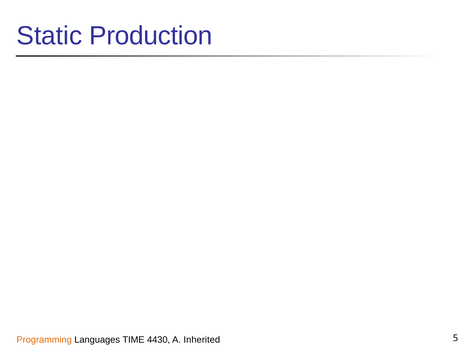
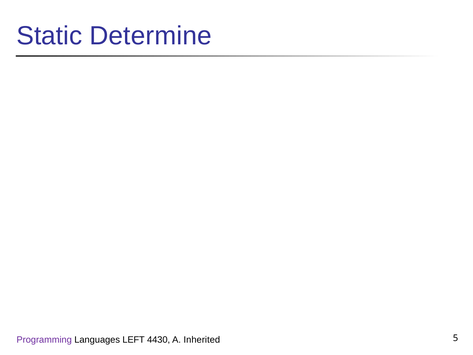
Production: Production -> Determine (151, 36)
Programming colour: orange -> purple (44, 340)
TIME: TIME -> LEFT (134, 340)
